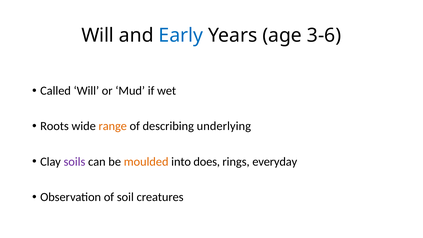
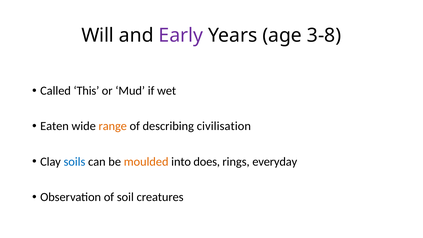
Early colour: blue -> purple (181, 36)
3-6: 3-6 -> 3-8 (324, 36)
Called Will: Will -> This (86, 91)
Roots: Roots -> Eaten (54, 126)
underlying: underlying -> civilisation (224, 126)
soils colour: purple -> blue (74, 162)
